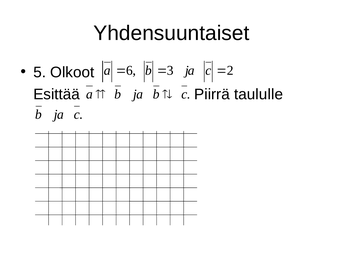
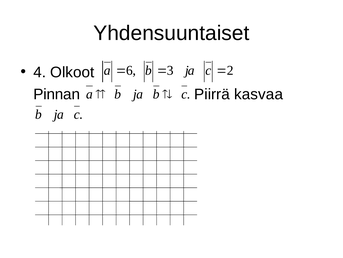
5: 5 -> 4 (40, 72)
Esittää: Esittää -> Pinnan (57, 94)
taululle: taululle -> kasvaa (258, 94)
